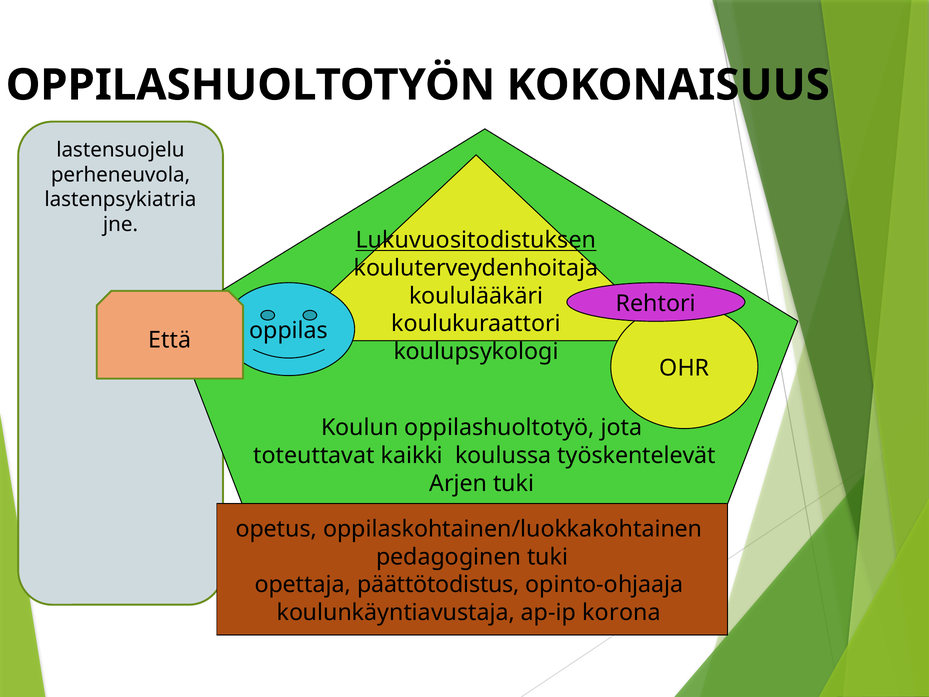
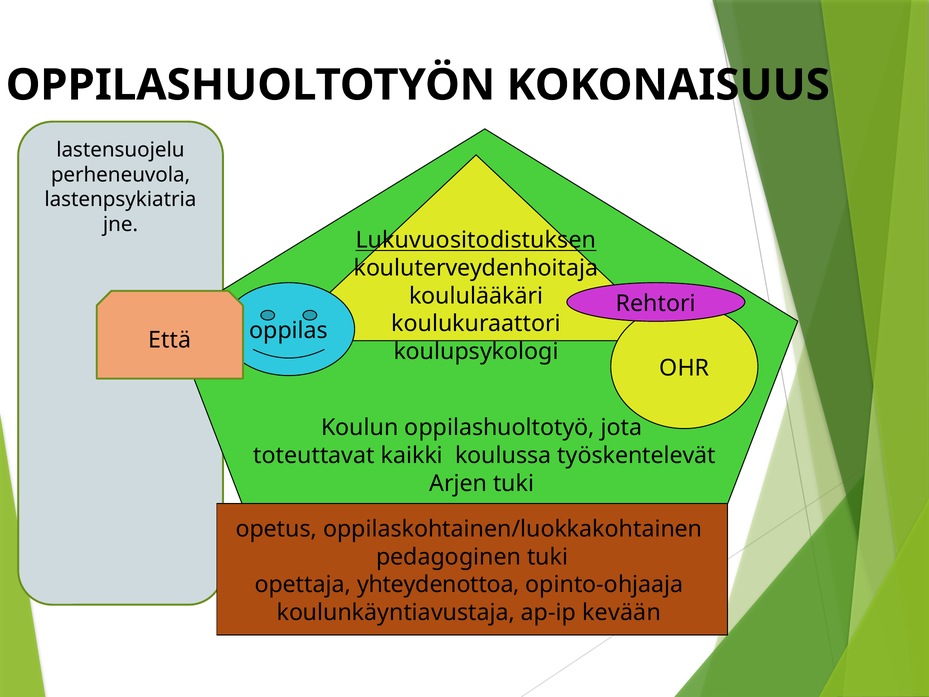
päättötodistus: päättötodistus -> yhteydenottoa (438, 585)
korona: korona -> kevään (622, 612)
